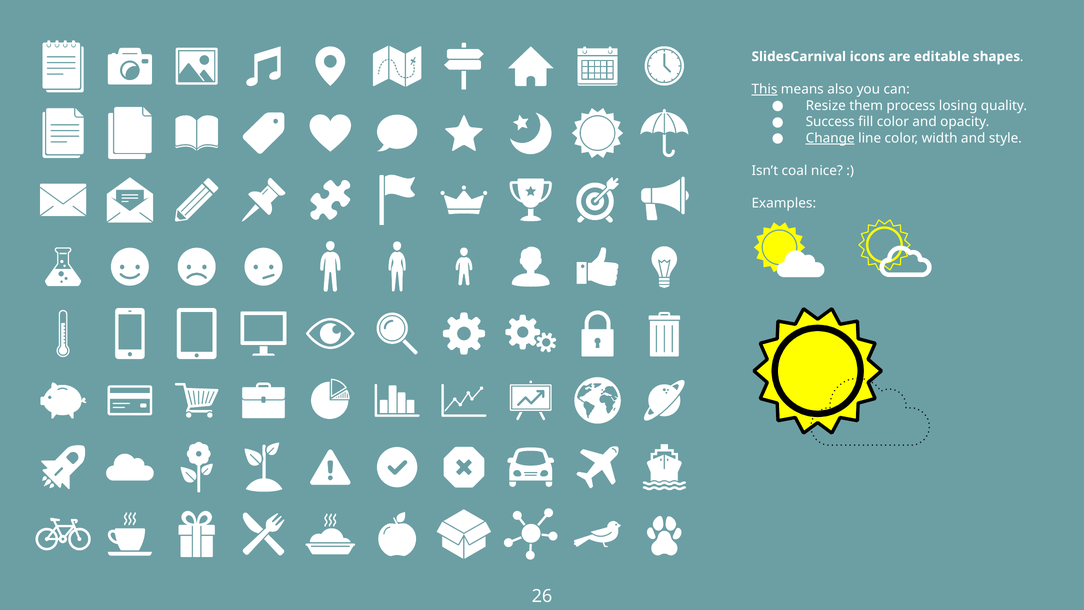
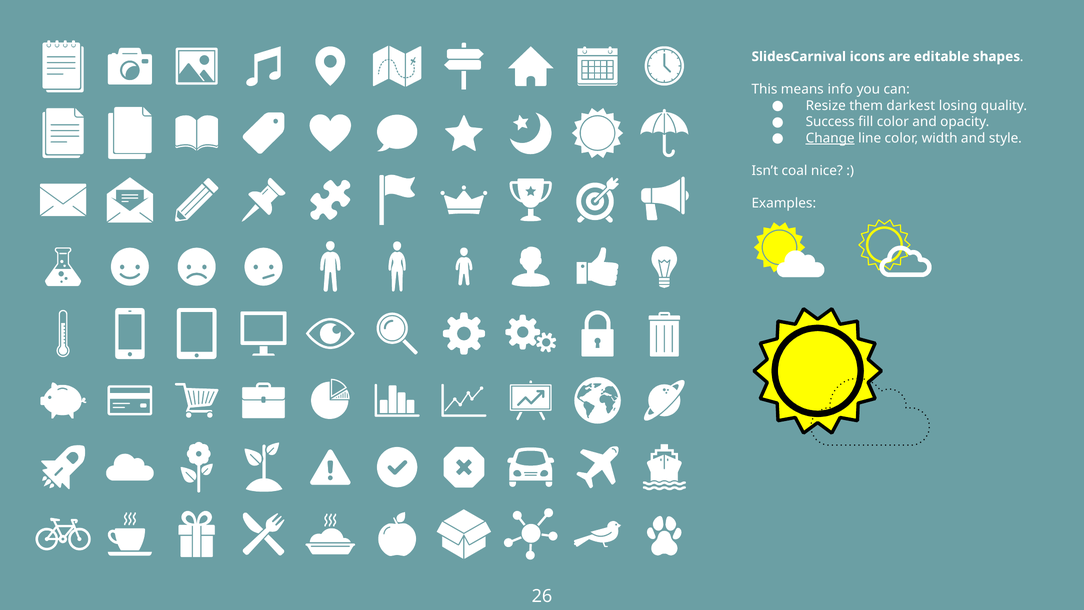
This underline: present -> none (764, 89)
also: also -> info (840, 89)
process: process -> darkest (911, 106)
